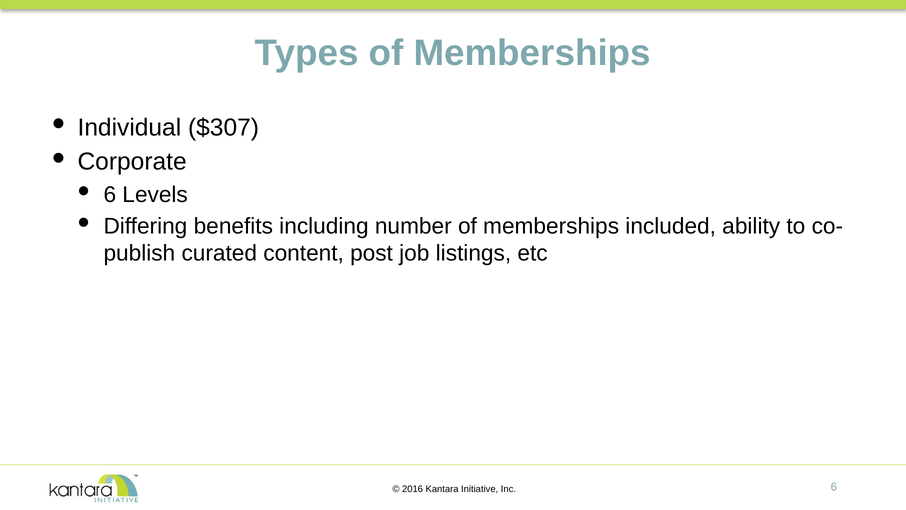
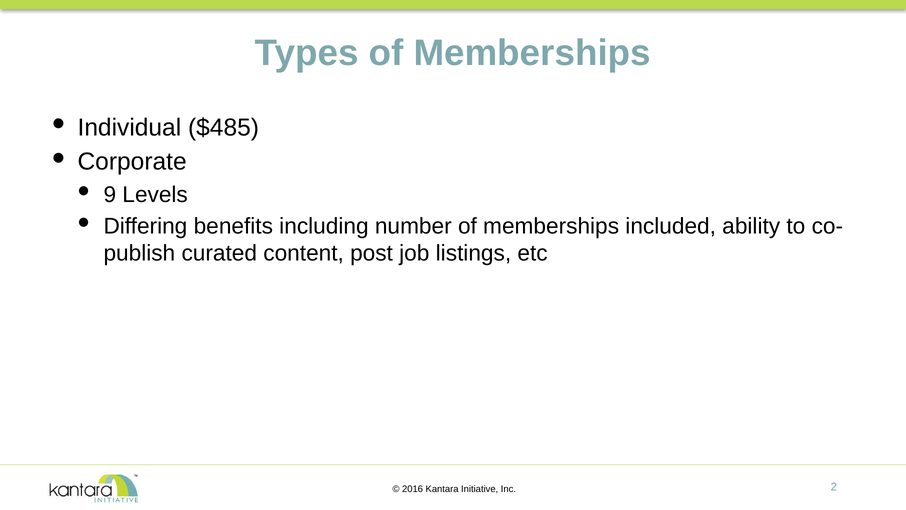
$307: $307 -> $485 (224, 127)
6: 6 -> 9 (110, 194)
6: 6 -> 2 (834, 487)
